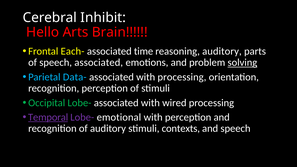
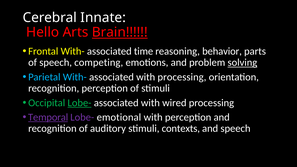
Inhibit: Inhibit -> Innate (103, 18)
Brain underline: none -> present (120, 32)
Frontal Each-: Each- -> With- (73, 51)
reasoning auditory: auditory -> behavior (222, 51)
speech associated: associated -> competing (99, 63)
Parietal Data-: Data- -> With- (75, 77)
Lobe- underline: none -> present (79, 103)
